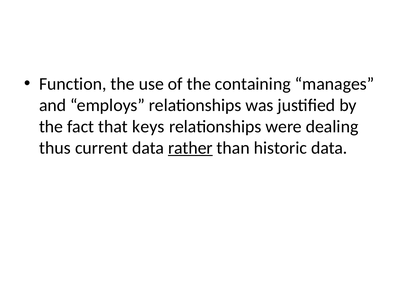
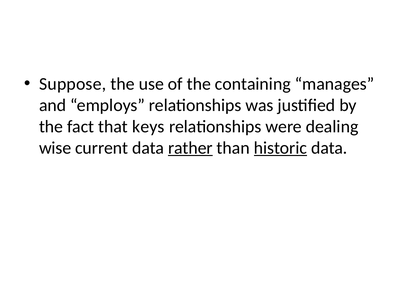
Function: Function -> Suppose (73, 84)
thus: thus -> wise (55, 148)
historic underline: none -> present (280, 148)
